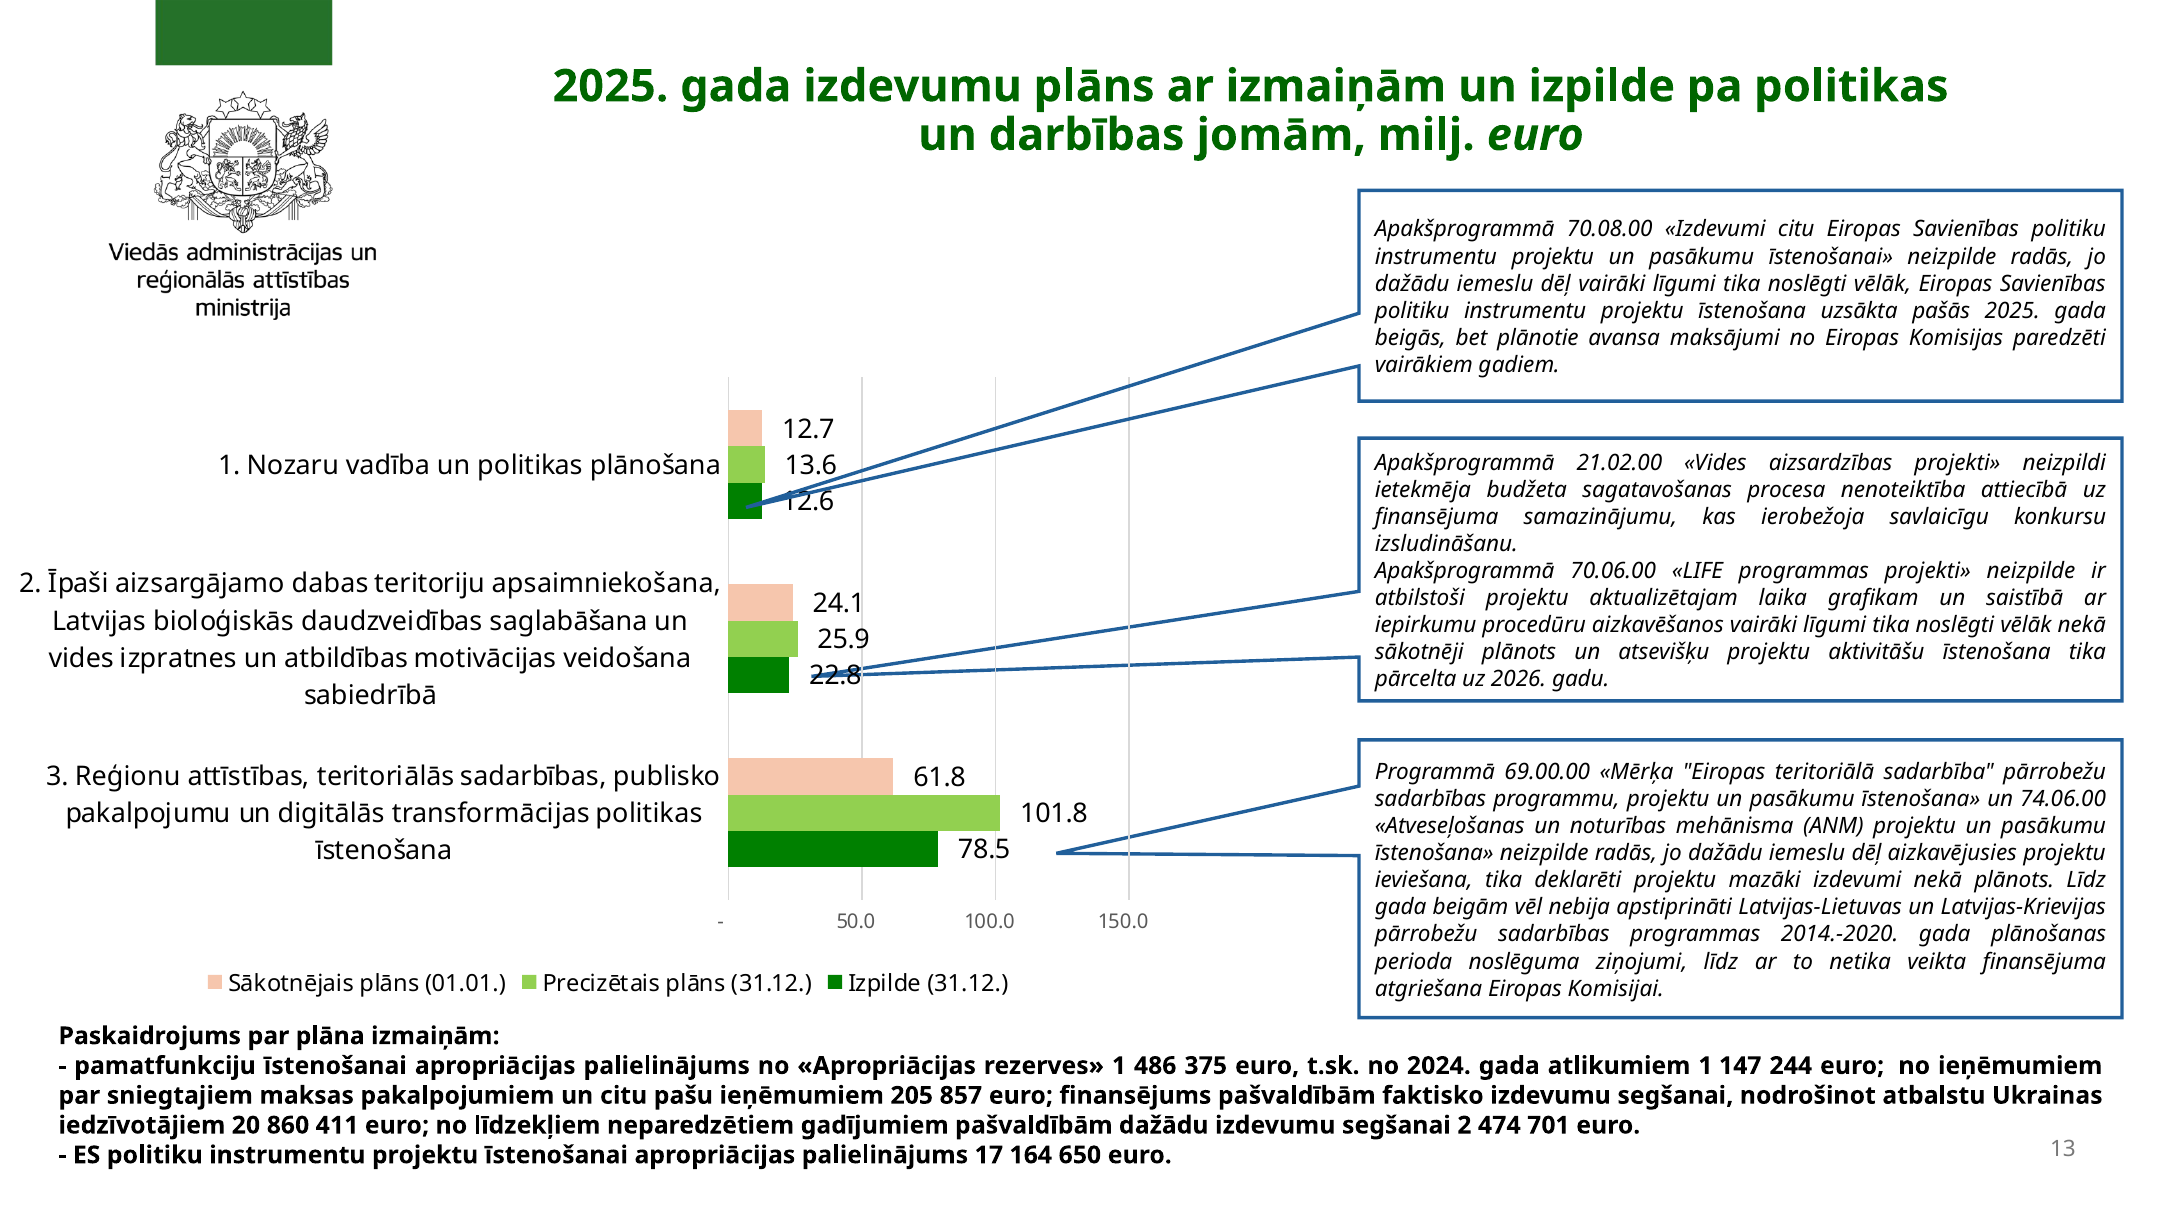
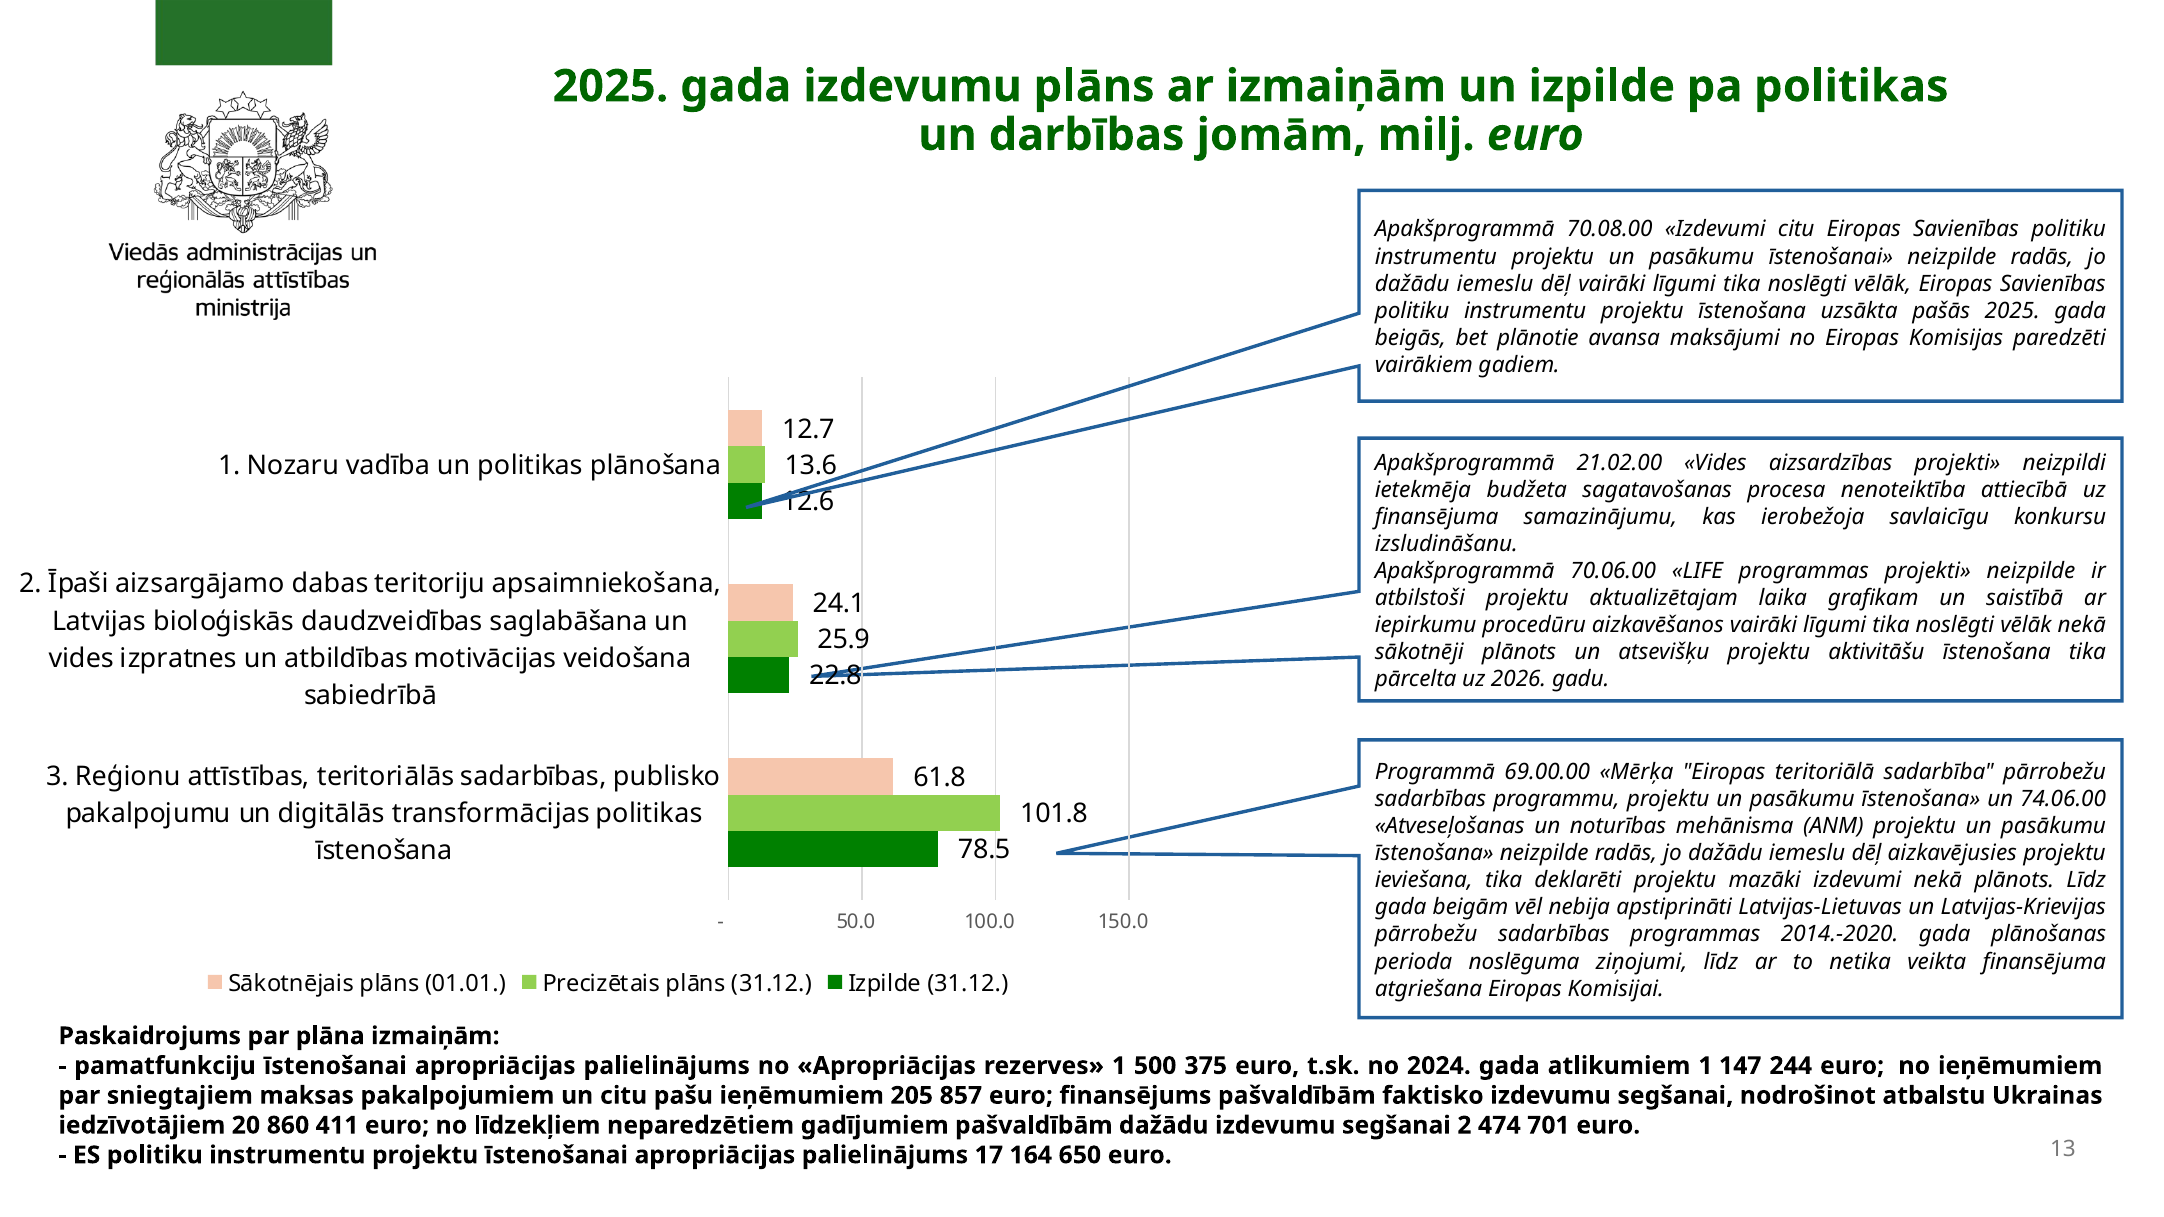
486: 486 -> 500 (1155, 1066)
